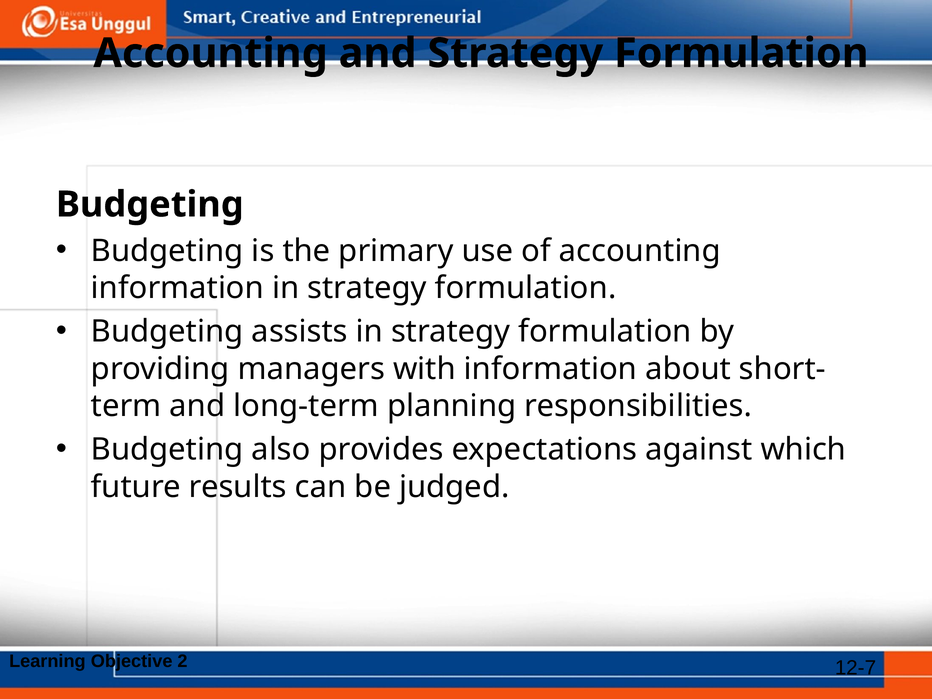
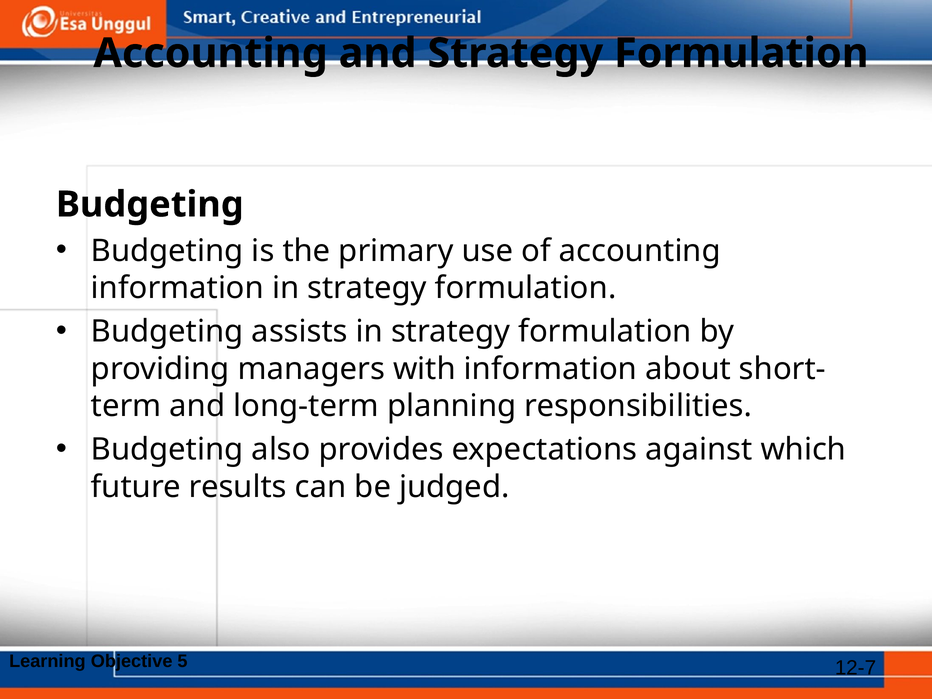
2: 2 -> 5 (182, 661)
